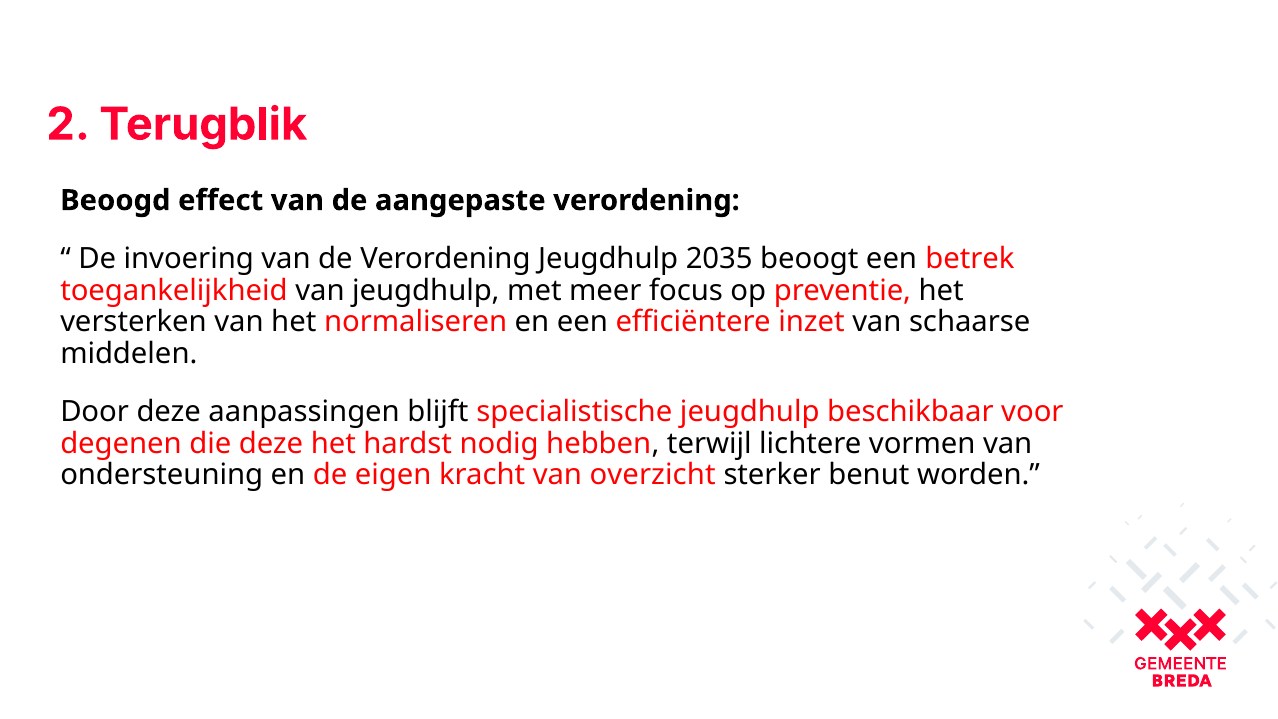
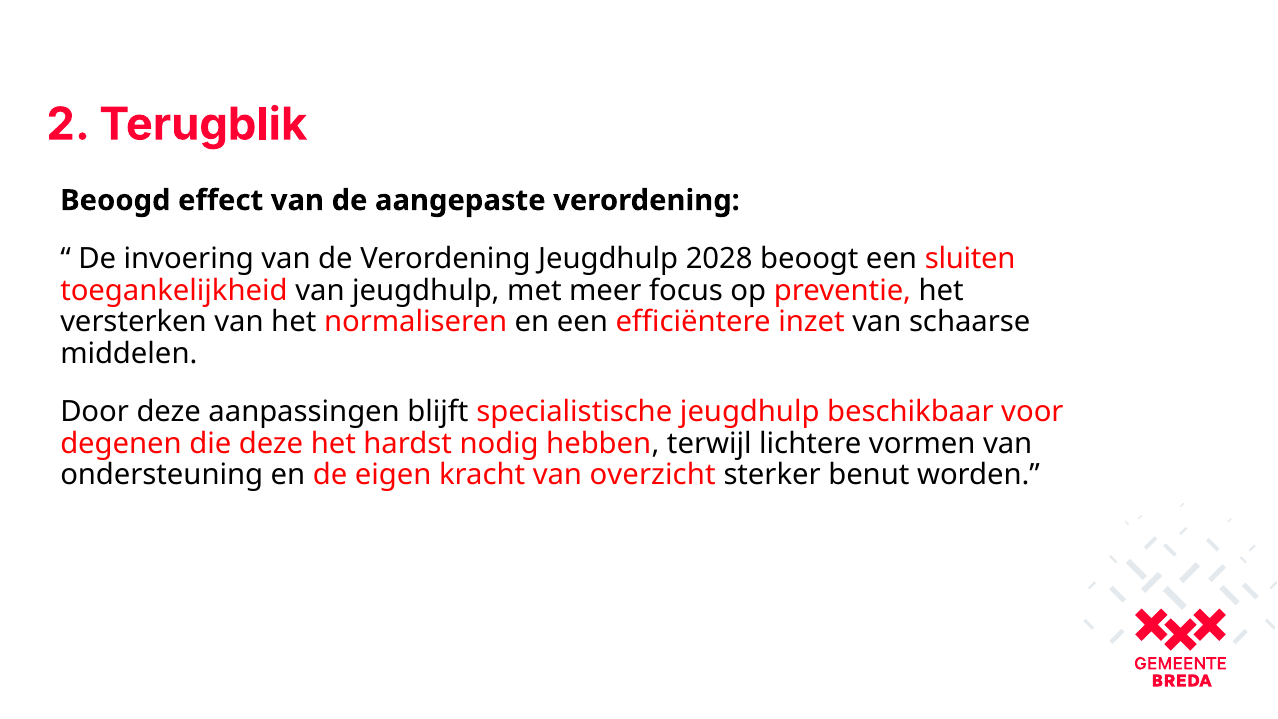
2035: 2035 -> 2028 (719, 259)
betrek: betrek -> sluiten (970, 259)
